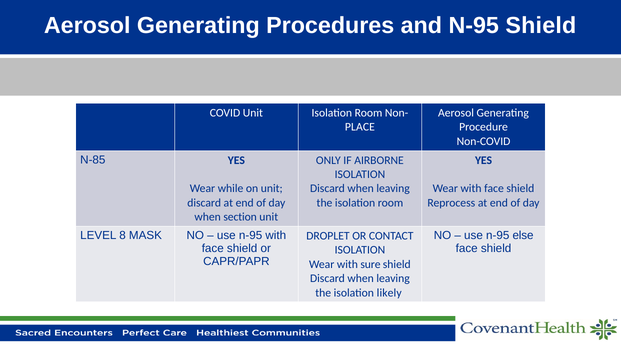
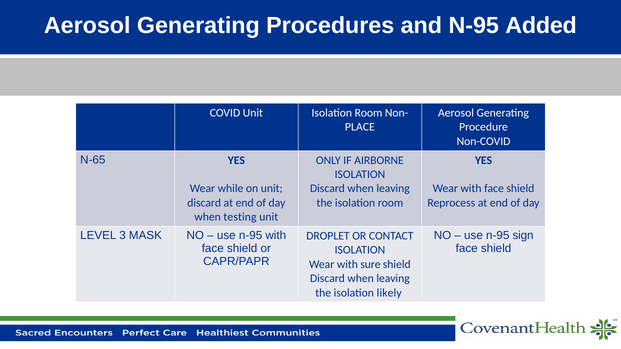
N-95 Shield: Shield -> Added (541, 26)
N-85: N-85 -> N-65 (93, 160)
section: section -> testing (240, 217)
8: 8 -> 3 (122, 236)
else: else -> sign (523, 236)
